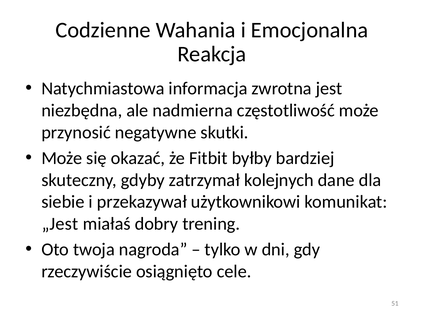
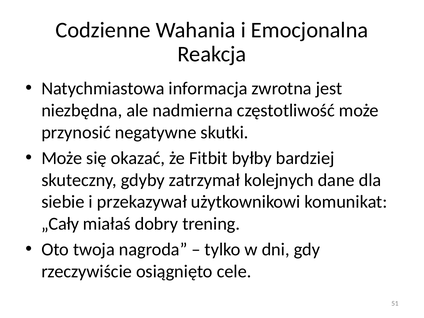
„Jest: „Jest -> „Cały (60, 224)
